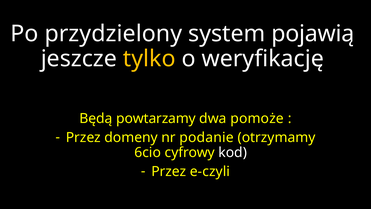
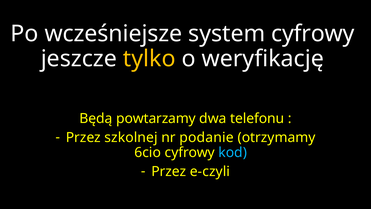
przydzielony: przydzielony -> wcześniejsze (113, 34)
system pojawią: pojawią -> cyfrowy (313, 34)
pomoże: pomoże -> telefonu (257, 118)
domeny: domeny -> szkolnej (131, 137)
kod colour: white -> light blue (233, 152)
